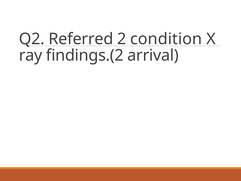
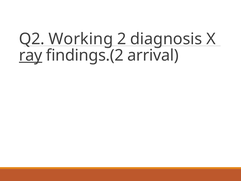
Referred: Referred -> Working (81, 39)
condition: condition -> diagnosis (166, 39)
ray underline: none -> present (31, 55)
